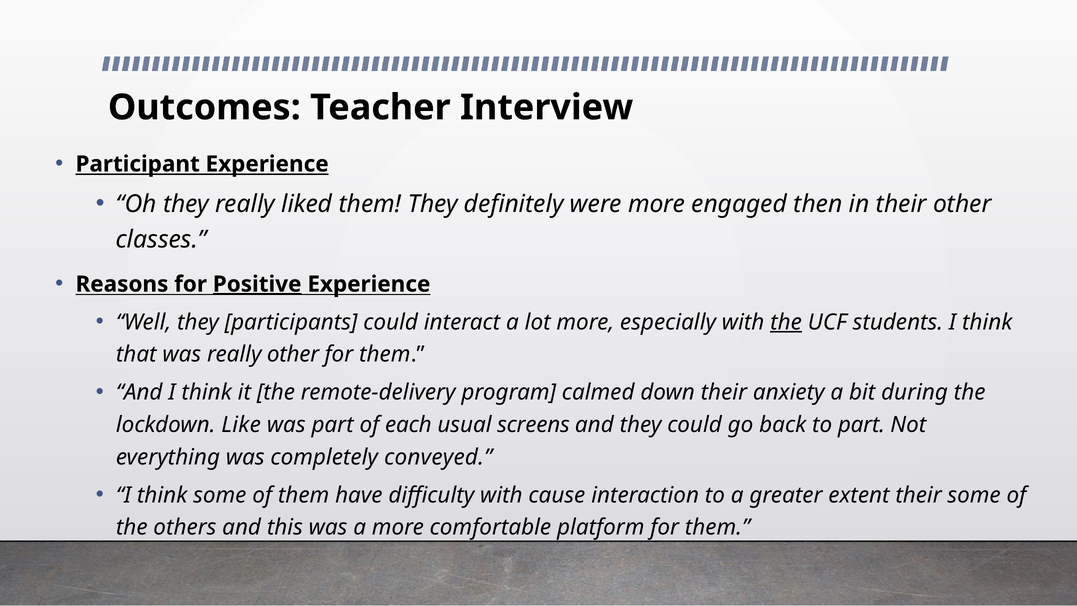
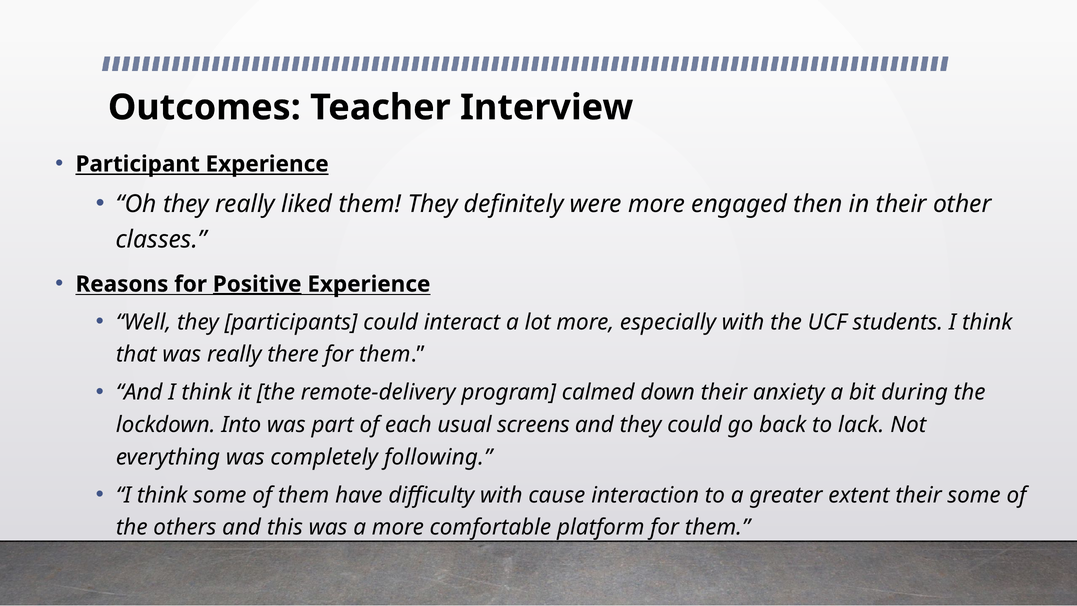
the underline: present -> none (786, 322)
really other: other -> there (293, 354)
Like: Like -> Into (241, 425)
to part: part -> lack (861, 425)
conveyed: conveyed -> following (438, 457)
